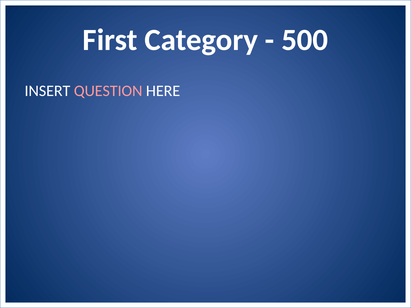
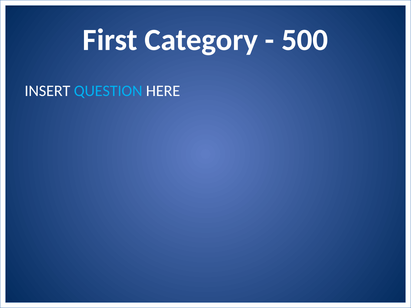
QUESTION colour: pink -> light blue (108, 91)
